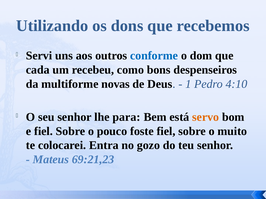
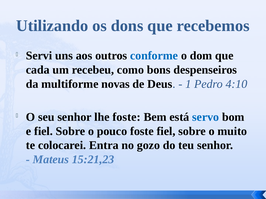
lhe para: para -> foste (126, 117)
servo colour: orange -> blue (206, 117)
69:21,23: 69:21,23 -> 15:21,23 (93, 160)
